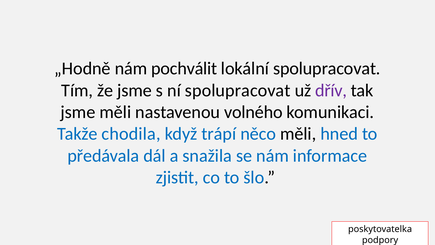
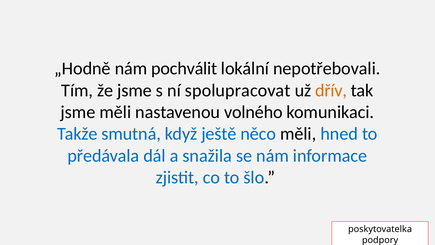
lokální spolupracovat: spolupracovat -> nepotřebovali (327, 69)
dřív colour: purple -> orange (331, 90)
chodila: chodila -> smutná (131, 134)
trápí: trápí -> ještě (219, 134)
